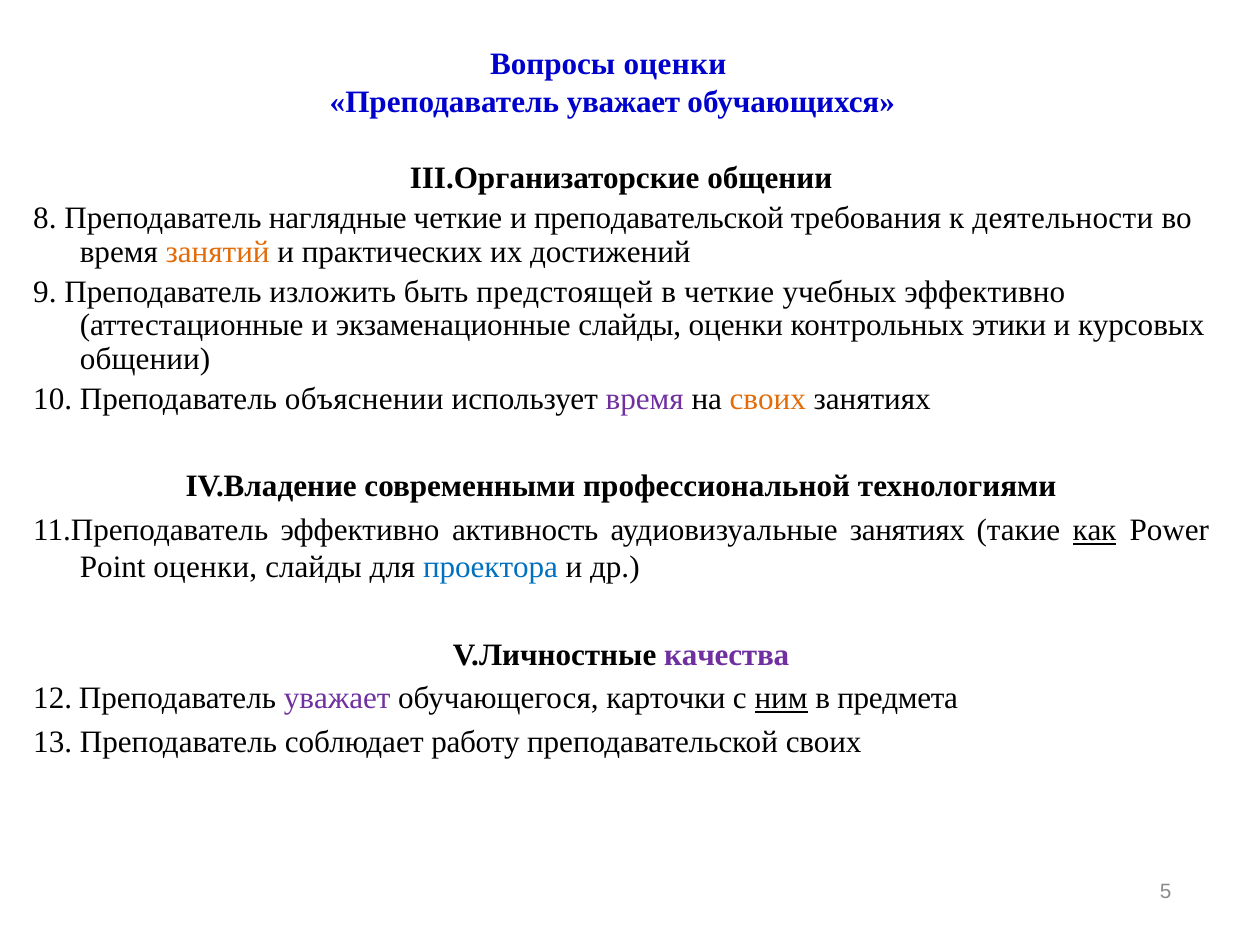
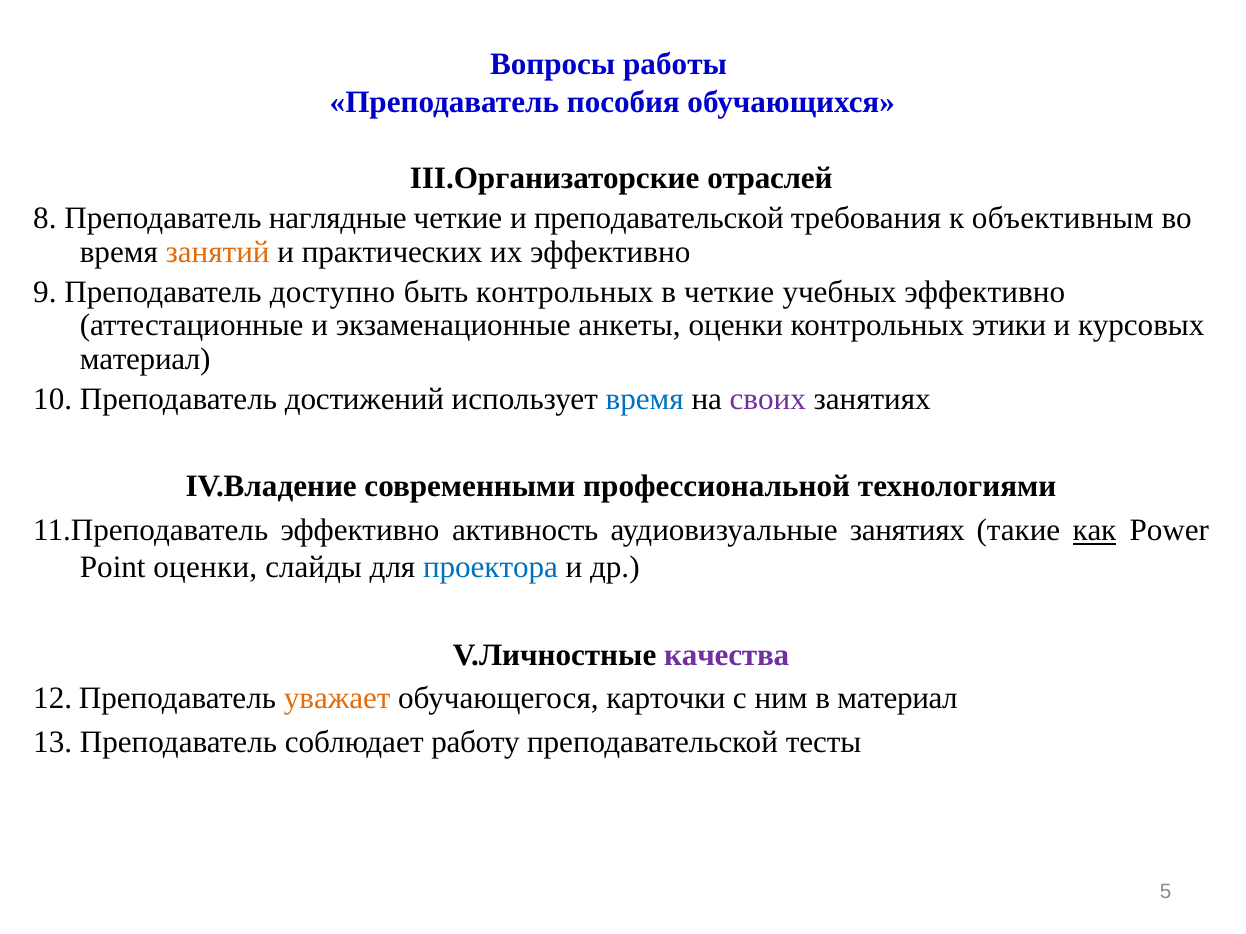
Вопросы оценки: оценки -> работы (675, 64)
уважает: уважает -> пособия (623, 102)
III.Организаторские общении: общении -> отраслей (770, 179)
деятельности: деятельности -> объективным (1063, 219)
их достижений: достижений -> эффективно (610, 252)
изложить: изложить -> доступно (333, 292)
быть предстоящей: предстоящей -> контрольных (565, 292)
экзаменационные слайды: слайды -> анкеты (630, 326)
общении: общении -> материал (145, 359)
объяснении: объяснении -> достижений (364, 399)
время colour: purple -> blue (645, 399)
своих colour: orange -> purple (768, 399)
уважает colour: purple -> orange (337, 699)
ним underline: present -> none (781, 699)
в предмета: предмета -> материал (898, 699)
преподавательской своих: своих -> тесты (823, 742)
